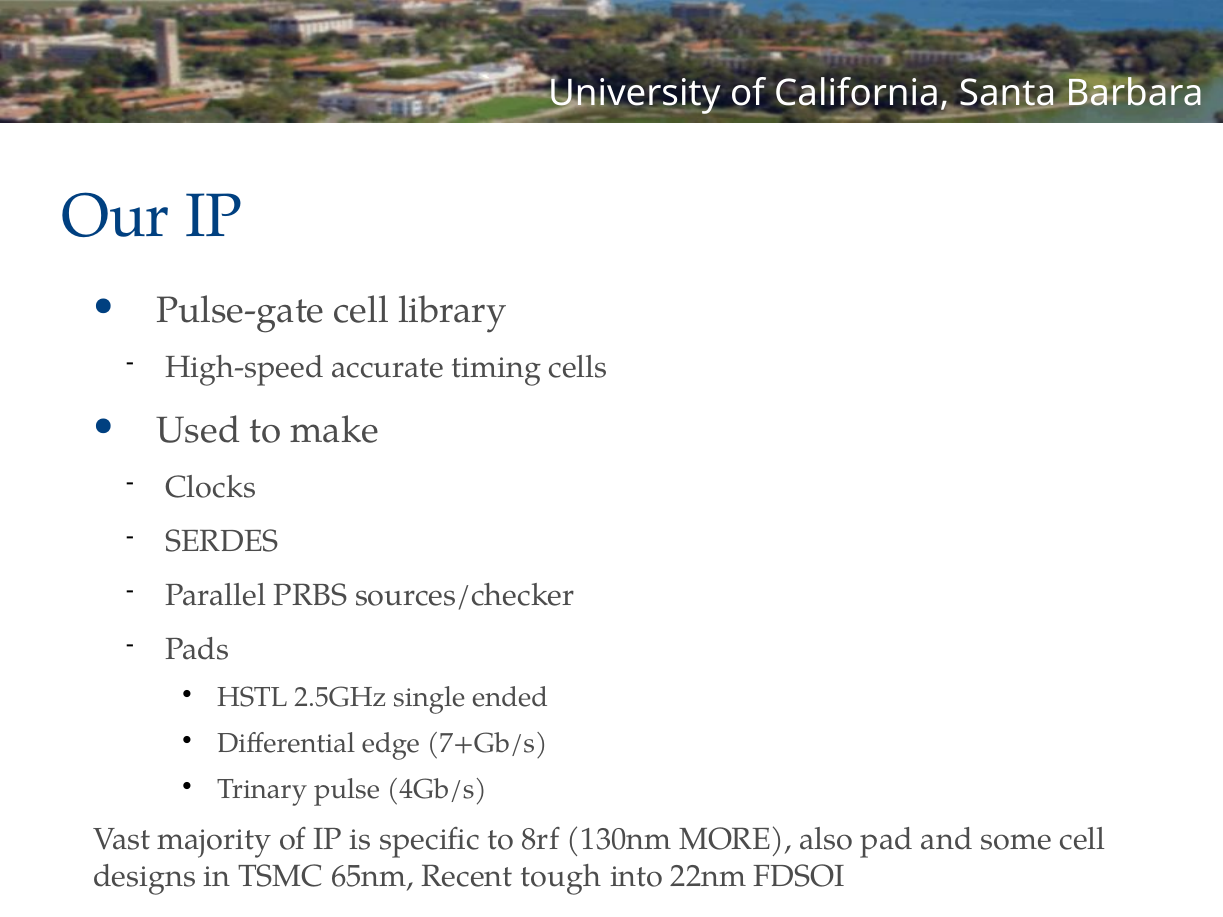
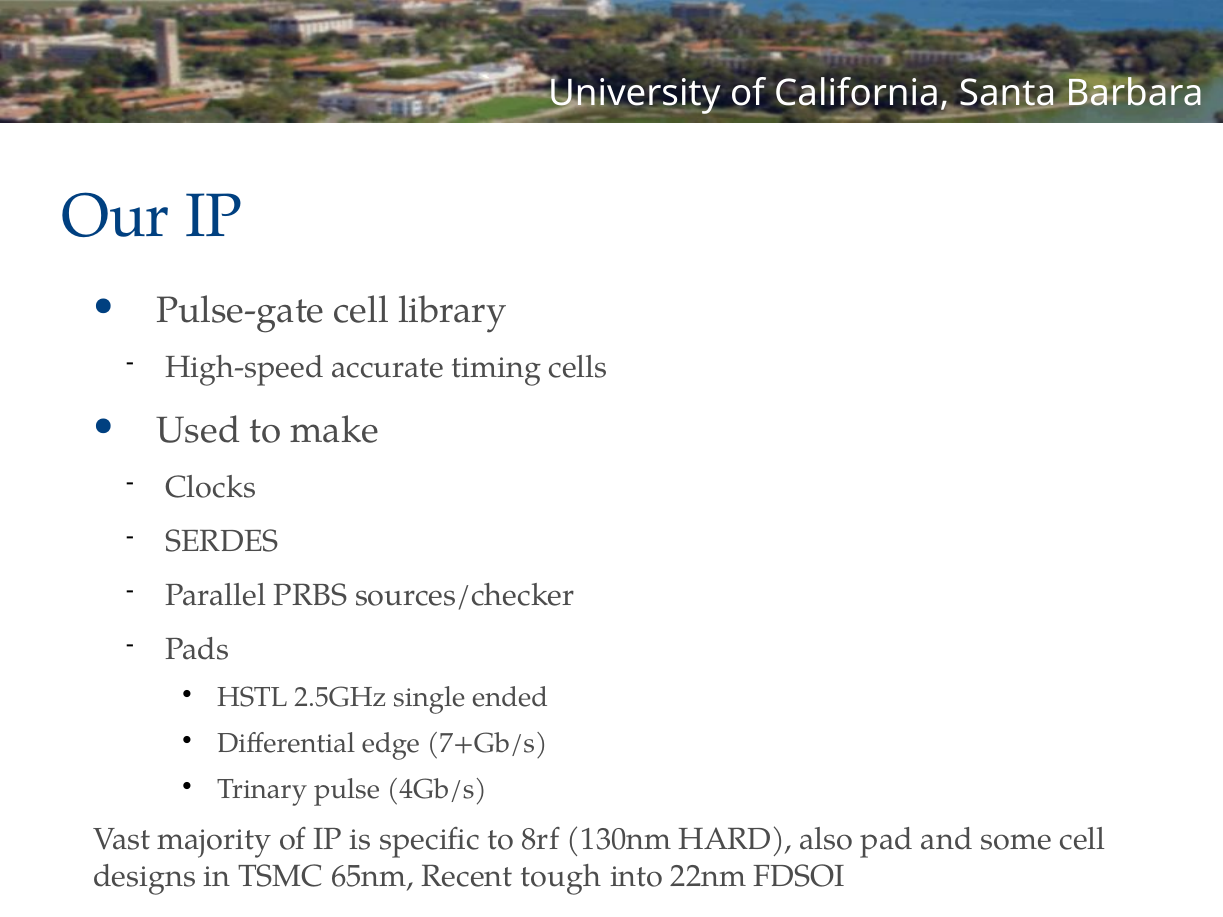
MORE: MORE -> HARD (736, 840)
